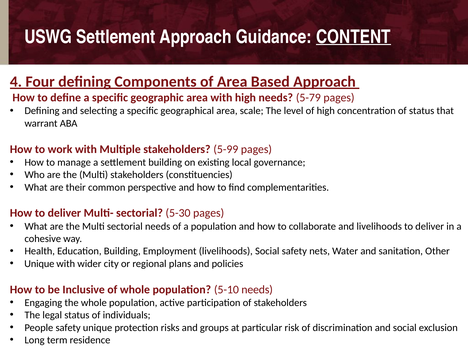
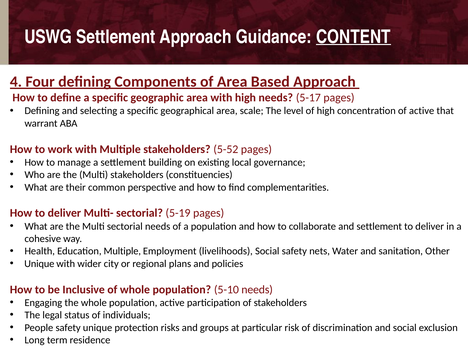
5-79: 5-79 -> 5-17 (308, 98)
of status: status -> active (422, 111)
5-99: 5-99 -> 5-52 (226, 149)
5-30: 5-30 -> 5-19 (178, 213)
and livelihoods: livelihoods -> settlement (379, 226)
Education Building: Building -> Multiple (122, 251)
